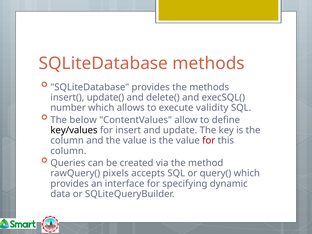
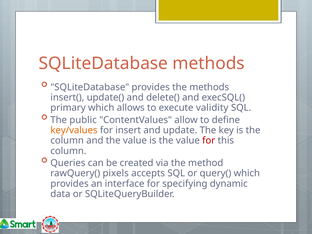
number: number -> primary (68, 108)
below: below -> public (83, 120)
key/values colour: black -> orange (74, 130)
